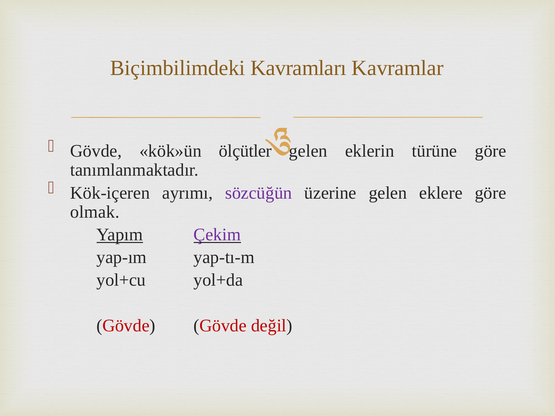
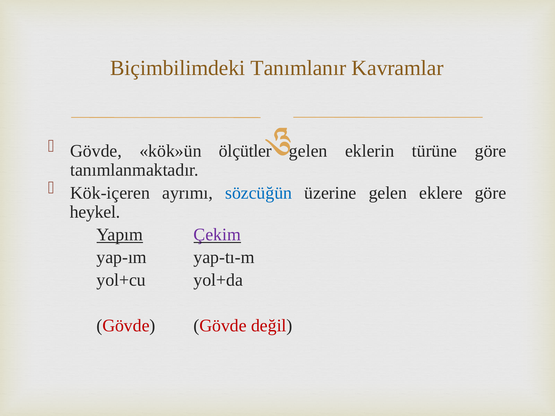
Kavramları: Kavramları -> Tanımlanır (298, 68)
sözcüğün colour: purple -> blue (259, 193)
olmak: olmak -> heykel (95, 212)
